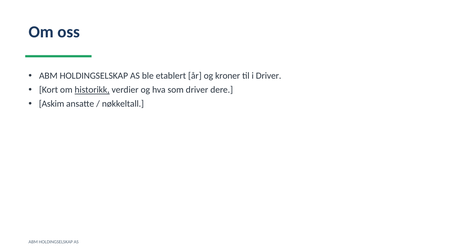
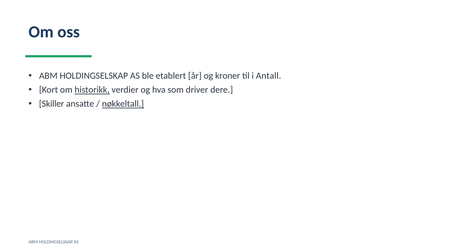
i Driver: Driver -> Antall (269, 76)
Askim: Askim -> Skiller (52, 104)
nøkkeltall underline: none -> present (123, 104)
